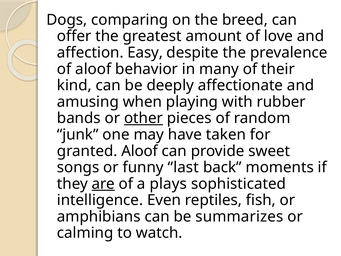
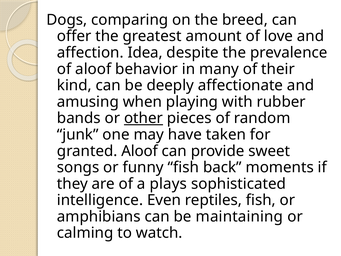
Easy: Easy -> Idea (145, 53)
funny last: last -> fish (183, 167)
are underline: present -> none (103, 184)
summarizes: summarizes -> maintaining (239, 216)
